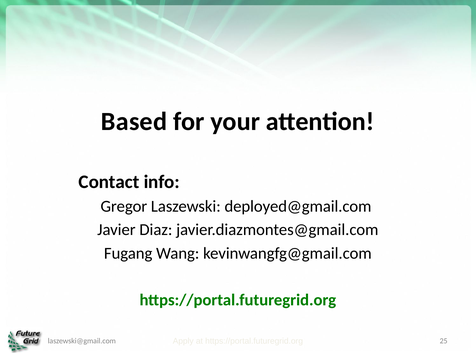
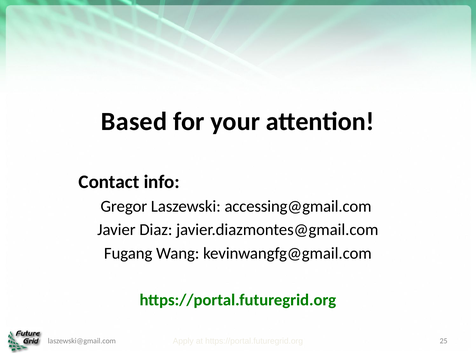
deployed@gmail.com: deployed@gmail.com -> accessing@gmail.com (298, 206)
